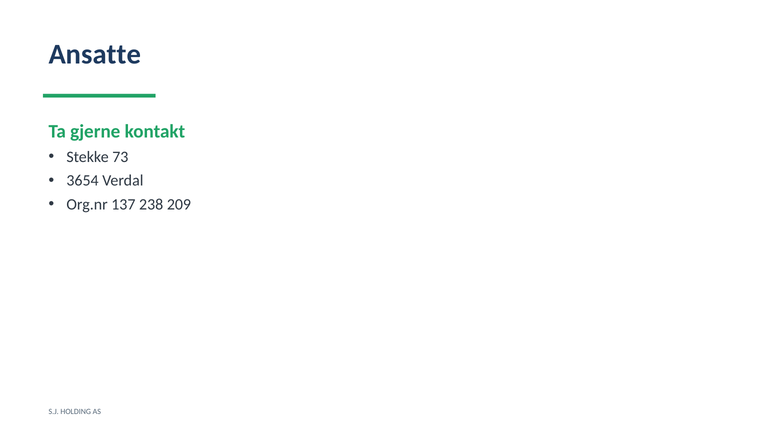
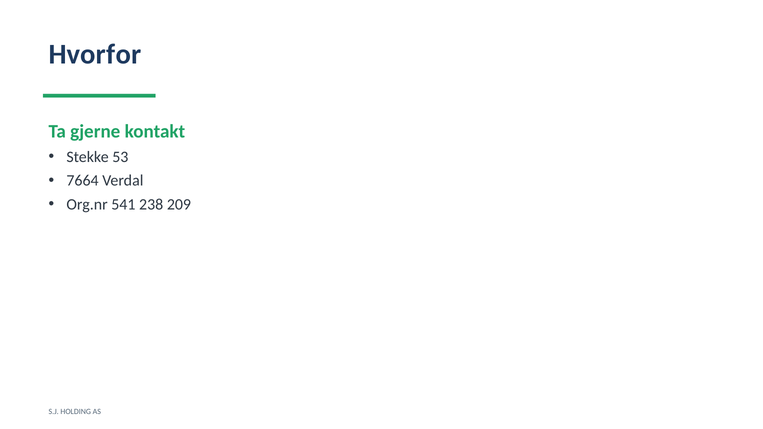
Ansatte: Ansatte -> Hvorfor (95, 54)
73: 73 -> 53 (120, 157)
3654: 3654 -> 7664 (83, 181)
137: 137 -> 541 (123, 205)
